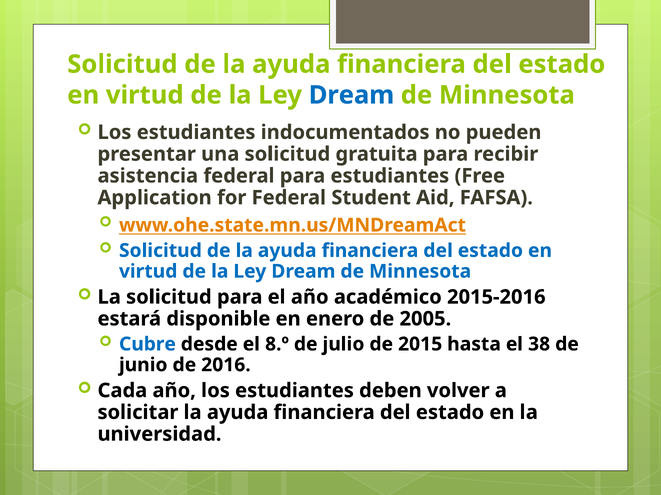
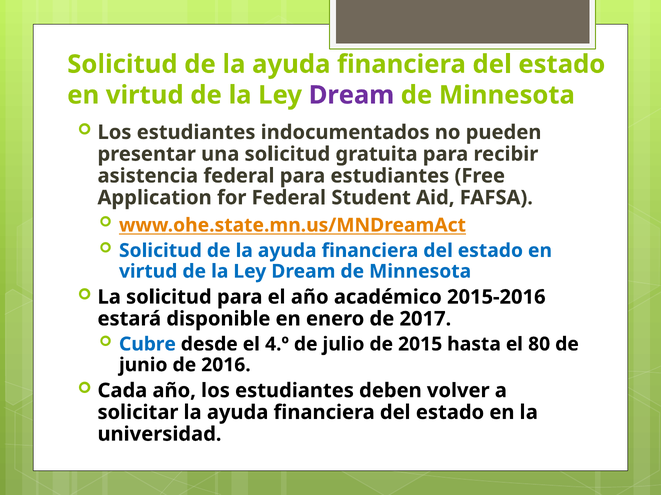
Dream colour: blue -> purple (351, 95)
2005: 2005 -> 2017 (425, 319)
8.º: 8.º -> 4.º (277, 345)
38: 38 -> 80 (539, 345)
